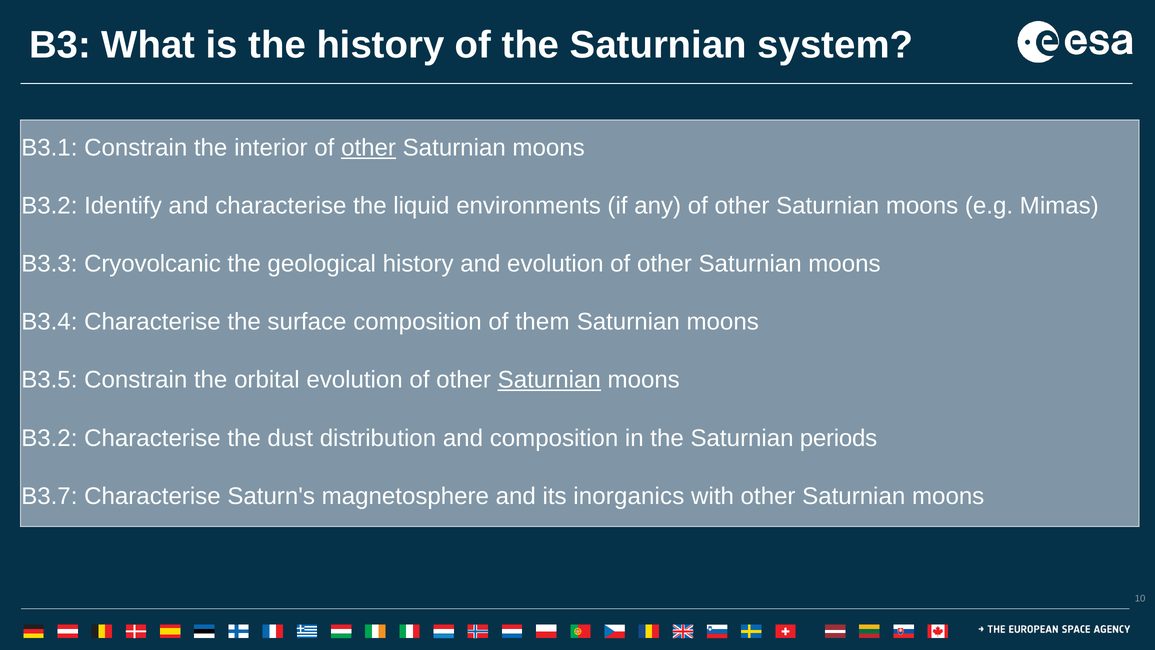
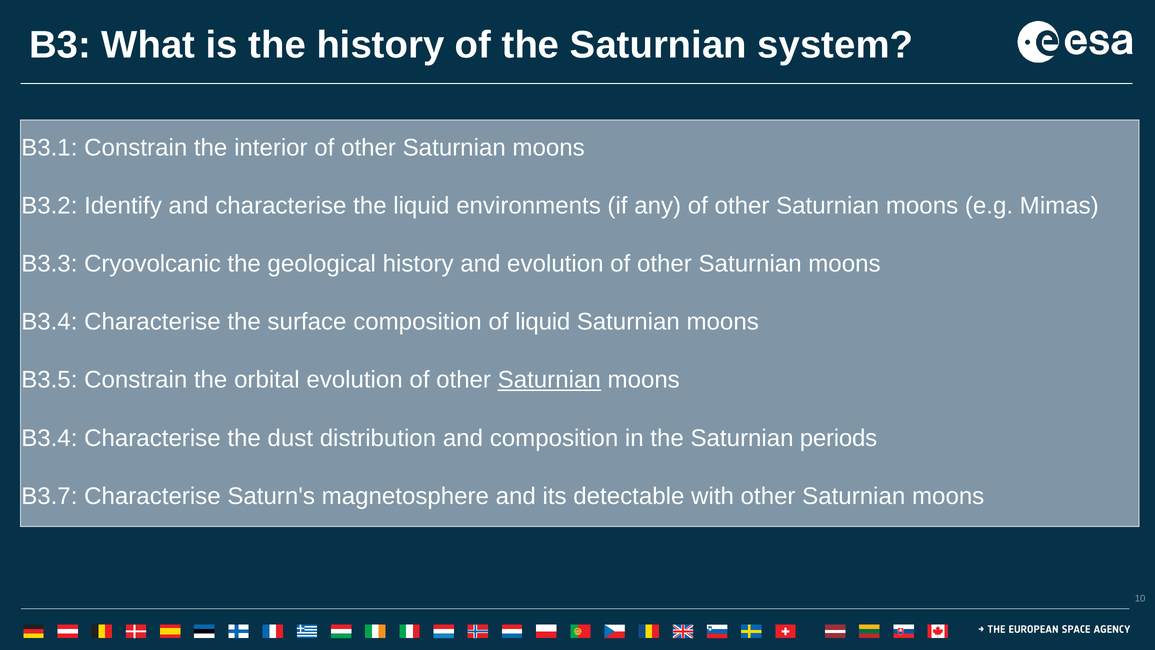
other underline: present -> none (369, 148)
of them: them -> liquid (543, 322)
B3.2: B3.2 -> B3.4 (49, 438)
inorganics: inorganics -> detectable (629, 496)
